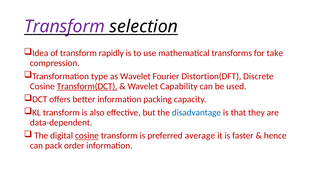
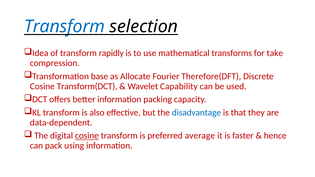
Transform colour: purple -> blue (64, 26)
type: type -> base (100, 76)
as Wavelet: Wavelet -> Allocate (135, 76)
Distortion(DFT: Distortion(DFT -> Therefore(DFT (211, 76)
Transform(DCT underline: present -> none (87, 86)
order: order -> using (74, 146)
